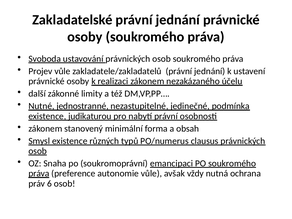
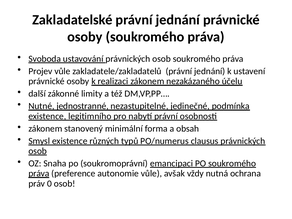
judikaturou: judikaturou -> legitimního (90, 116)
6: 6 -> 0 (49, 184)
